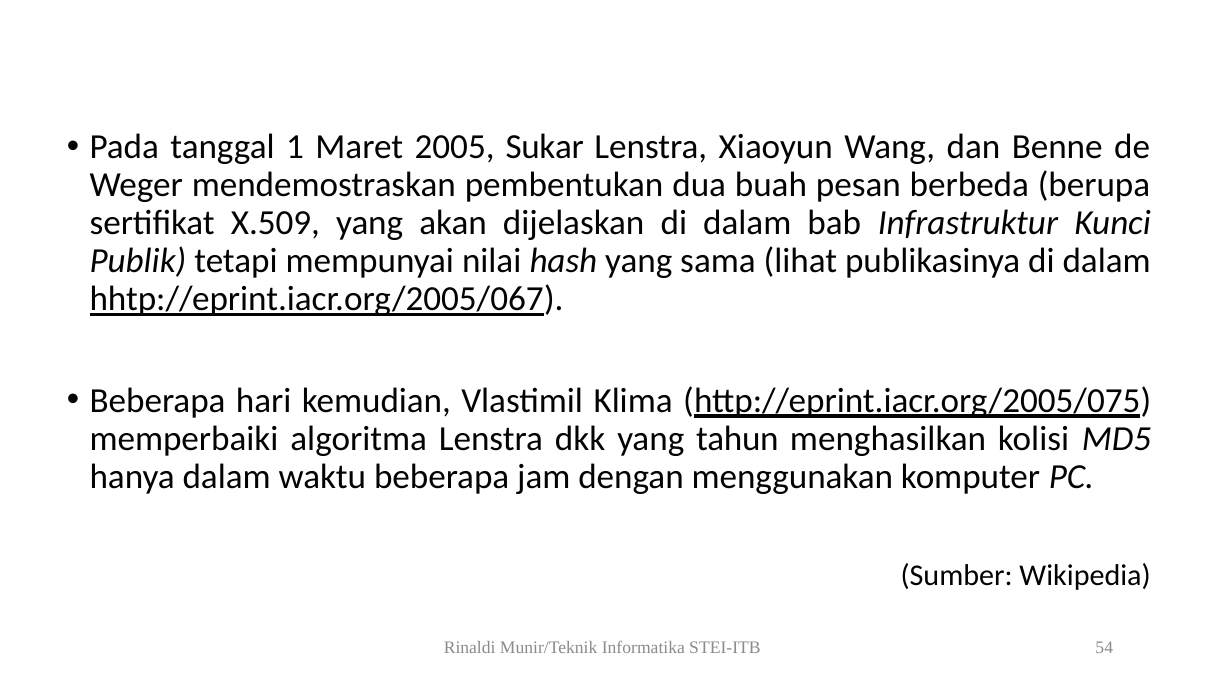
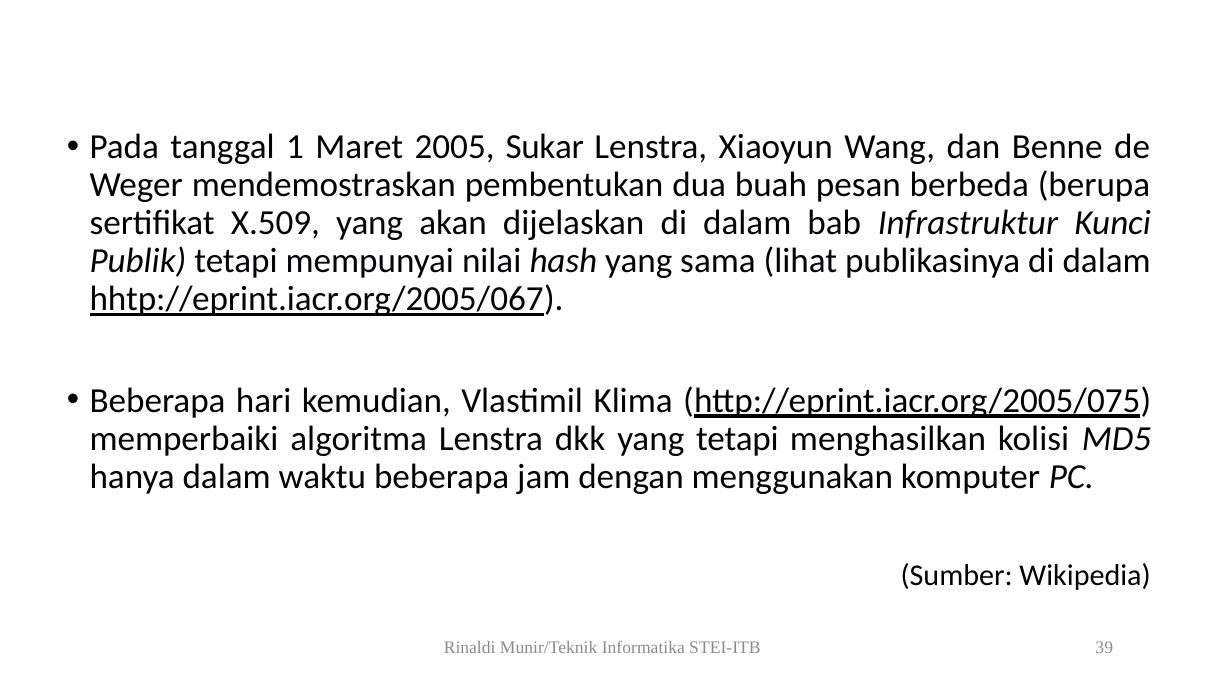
yang tahun: tahun -> tetapi (737, 439)
54: 54 -> 39 (1104, 647)
